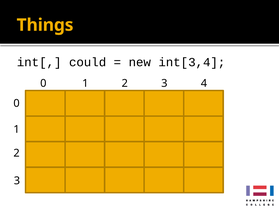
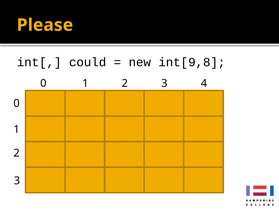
Things: Things -> Please (45, 25)
int[3,4: int[3,4 -> int[9,8 (192, 62)
